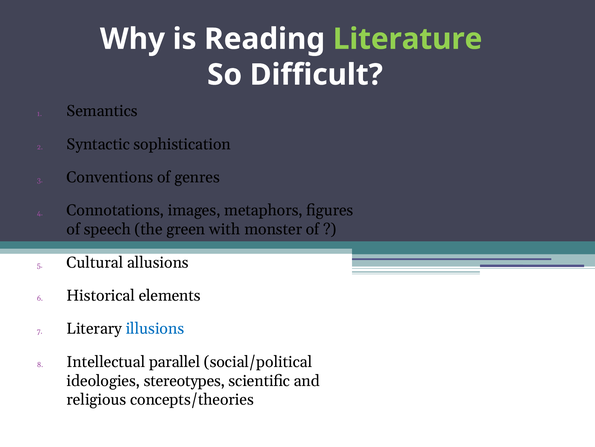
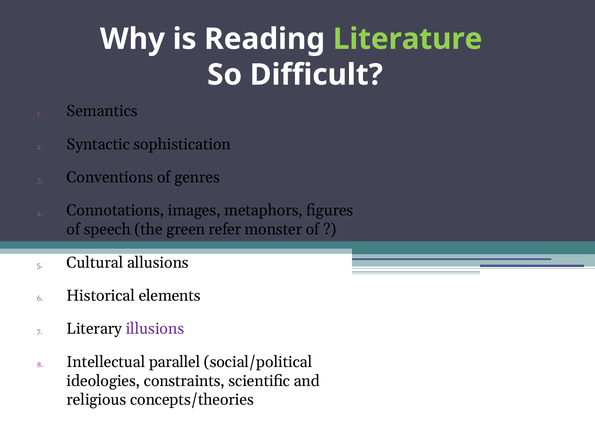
with: with -> refer (225, 229)
illusions colour: blue -> purple (155, 328)
stereotypes: stereotypes -> constraints (184, 380)
